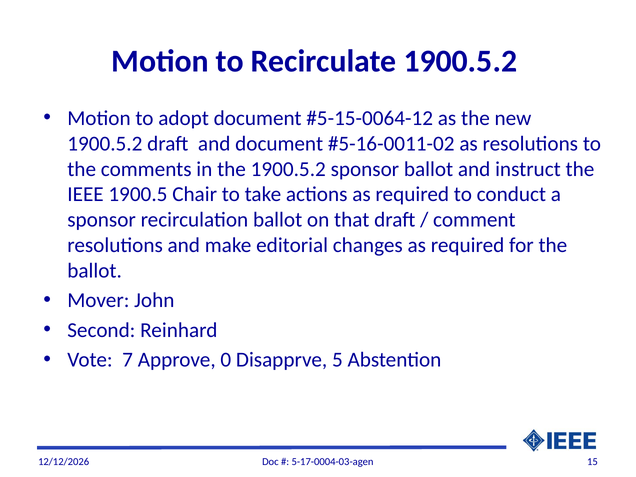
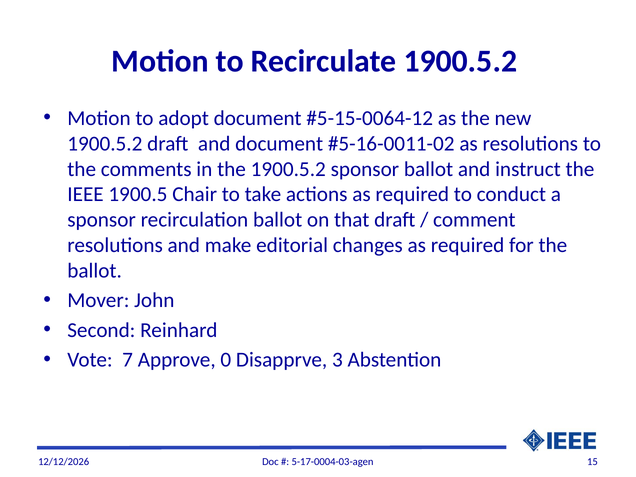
5: 5 -> 3 (337, 360)
